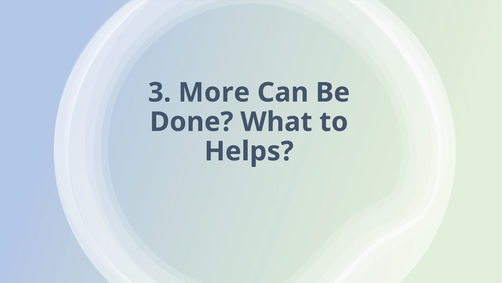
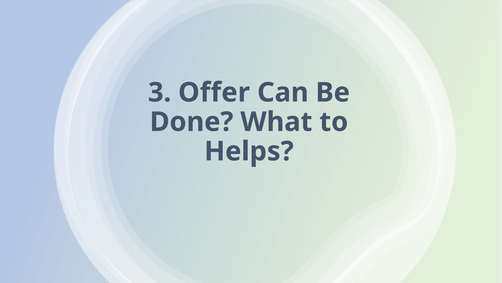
More: More -> Offer (214, 92)
